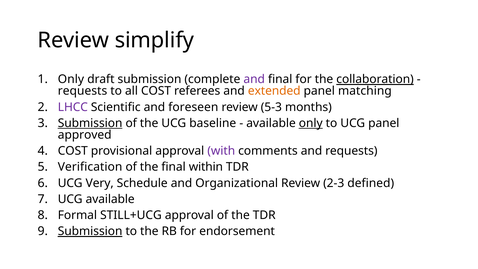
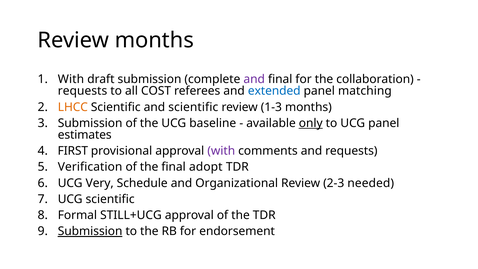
Review simplify: simplify -> months (154, 40)
Only: Only -> With (71, 79)
collaboration underline: present -> none (375, 79)
extended colour: orange -> blue (274, 91)
LHCC colour: purple -> orange (73, 107)
and foreseen: foreseen -> scientific (193, 107)
5-3: 5-3 -> 1-3 (271, 107)
Submission underline: present -> none (90, 123)
approved: approved -> estimates (85, 135)
COST: COST -> FIRST (73, 151)
within: within -> adopt (206, 167)
defined: defined -> needed (371, 183)
UCG available: available -> scientific (110, 199)
